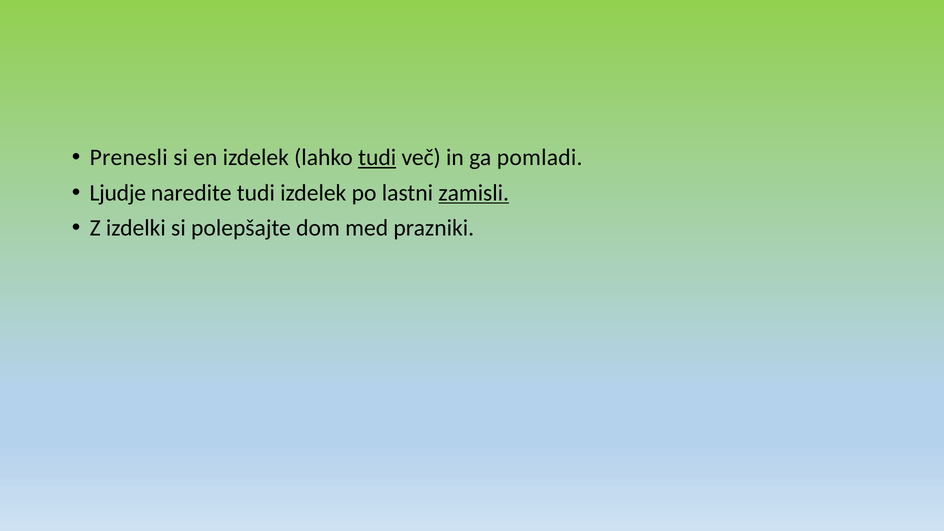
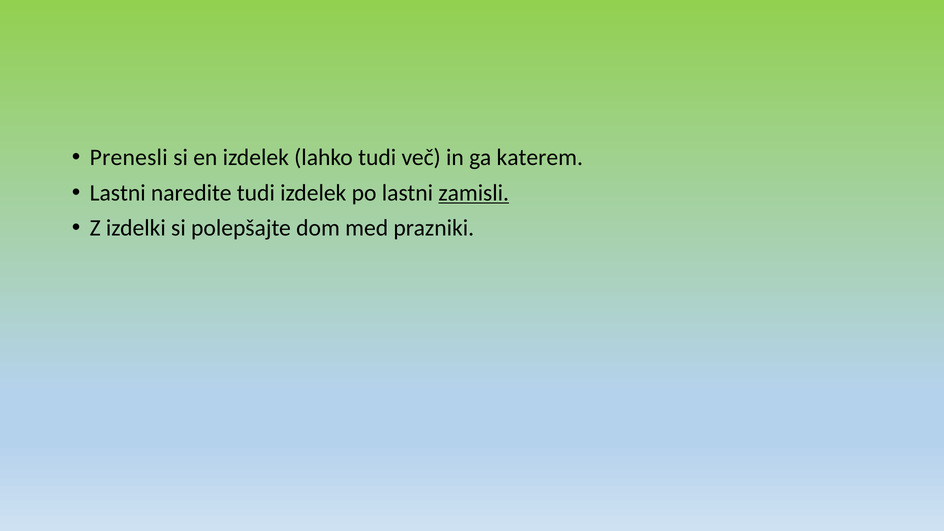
tudi underline: present -> none (377, 157)
pomladi: pomladi -> katerem (540, 157)
Ljudje: Ljudje -> Lastni (118, 193)
